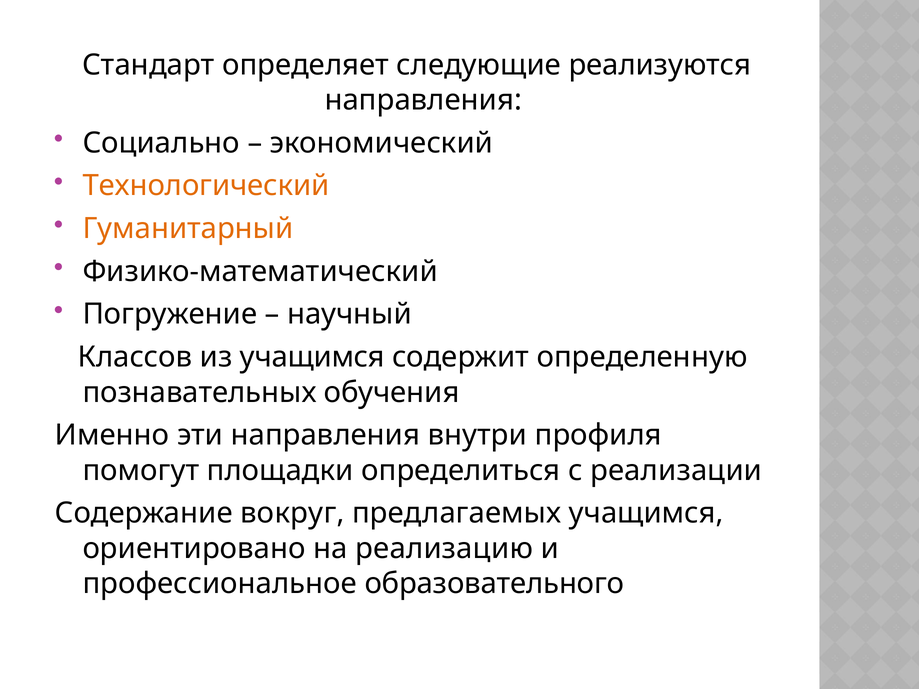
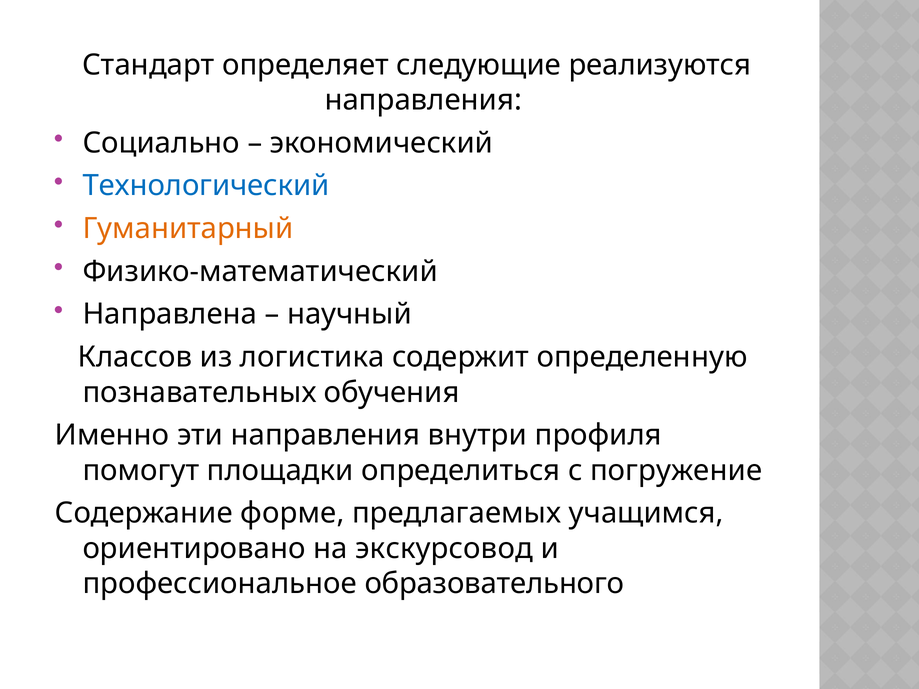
Технологический colour: orange -> blue (206, 186)
Погружение: Погружение -> Направлена (170, 314)
из учащимся: учащимся -> логистика (312, 357)
реализации: реализации -> погружение (676, 471)
вокруг: вокруг -> форме (292, 513)
реализацию: реализацию -> экскурсовод (444, 549)
